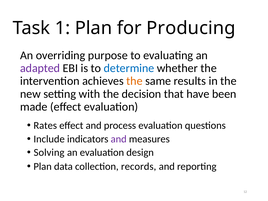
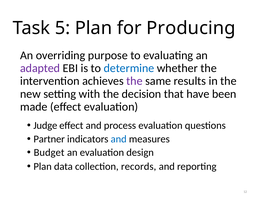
1: 1 -> 5 (62, 28)
the colour: orange -> purple (134, 81)
Rates: Rates -> Judge (45, 126)
Include: Include -> Partner (49, 139)
and colour: purple -> blue (119, 139)
Solving: Solving -> Budget (49, 152)
